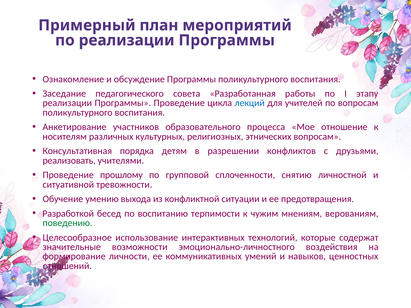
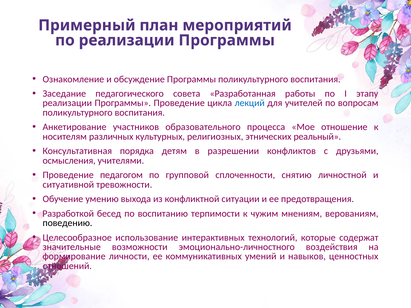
этнических вопросам: вопросам -> реальный (317, 137)
реализовать: реализовать -> осмысления (69, 161)
прошлому: прошлому -> педагогом (121, 175)
поведению colour: green -> black (67, 223)
